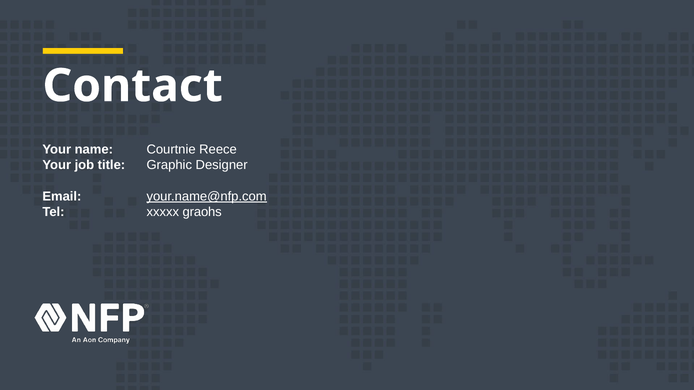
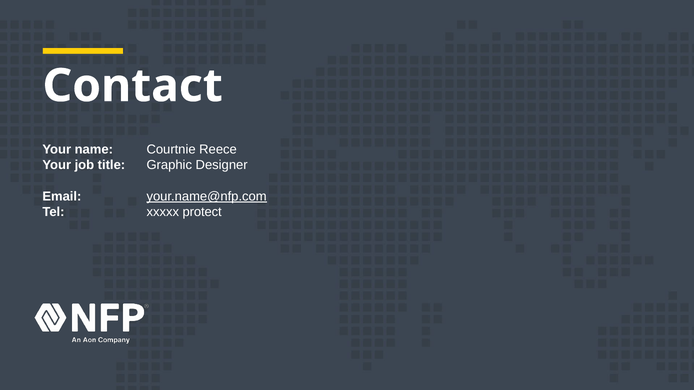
graohs: graohs -> protect (202, 212)
